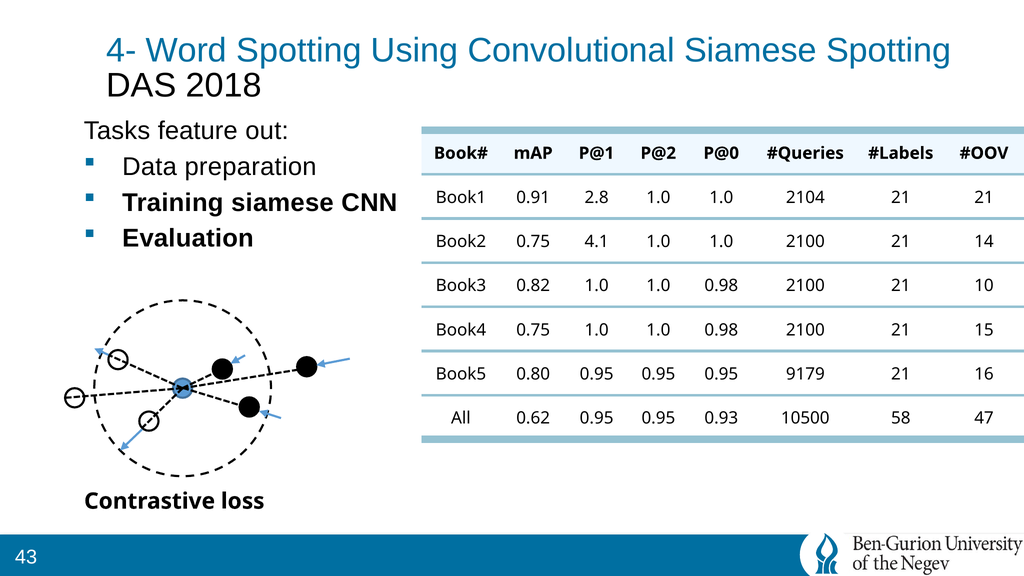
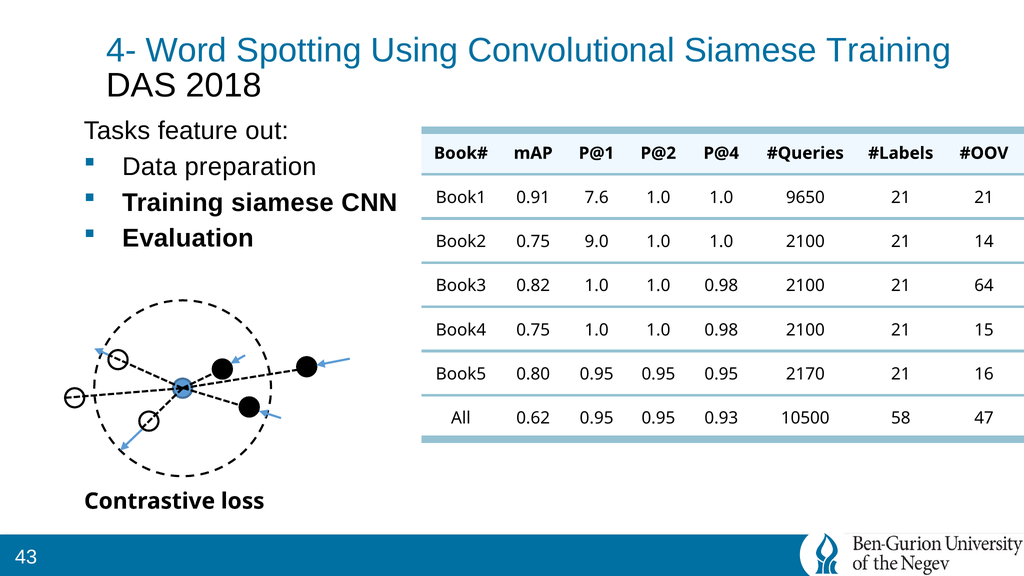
Siamese Spotting: Spotting -> Training (889, 51)
P@0: P@0 -> P@4 (721, 153)
2.8: 2.8 -> 7.6 (597, 197)
2104: 2104 -> 9650 (805, 197)
4.1: 4.1 -> 9.0 (597, 242)
10: 10 -> 64 (984, 286)
9179: 9179 -> 2170 (805, 374)
